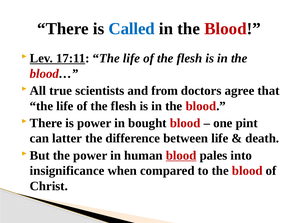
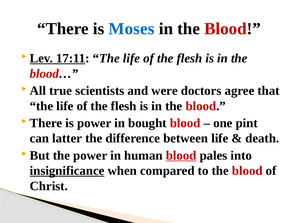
Called: Called -> Moses (132, 29)
from: from -> were (165, 91)
insignificance underline: none -> present (67, 171)
